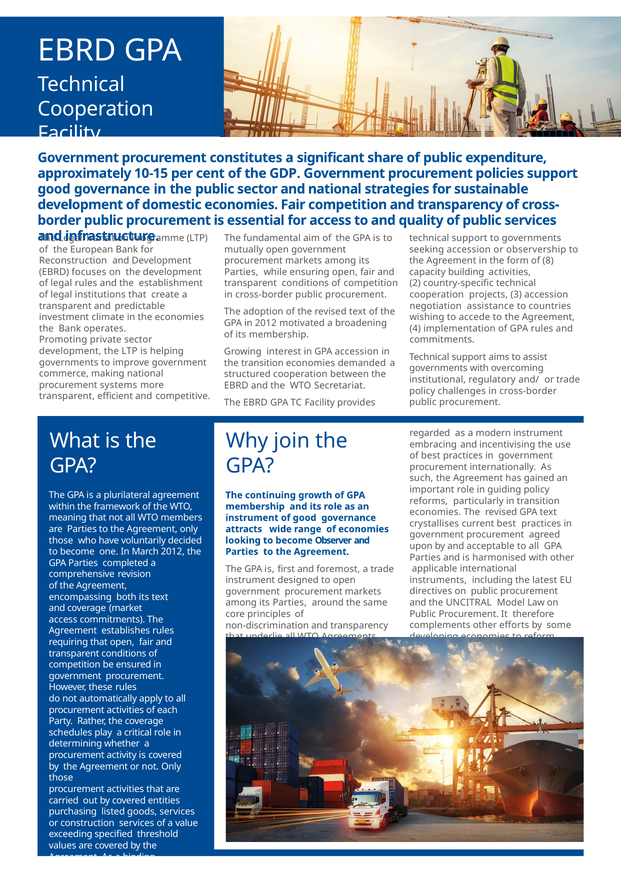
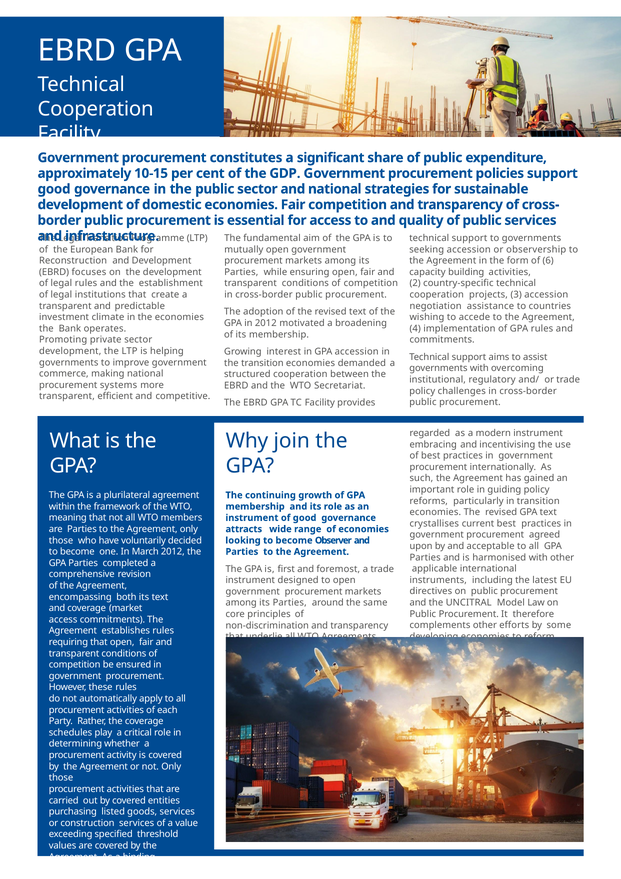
8: 8 -> 6 (548, 261)
